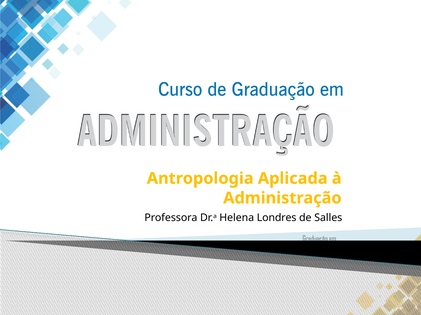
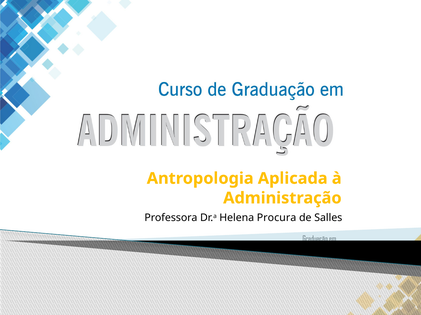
Londres: Londres -> Procura (277, 218)
